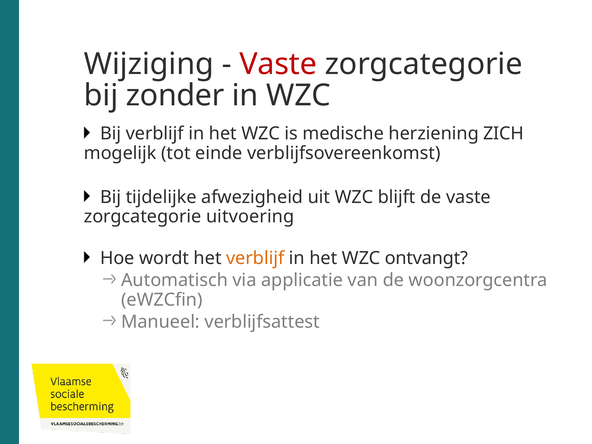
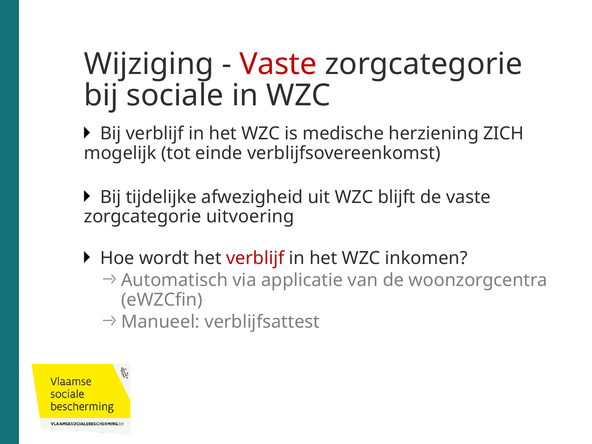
zonder: zonder -> sociale (175, 95)
verblijf colour: orange -> red (255, 258)
ontvangt: ontvangt -> inkomen (426, 258)
